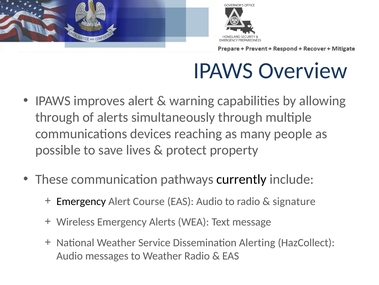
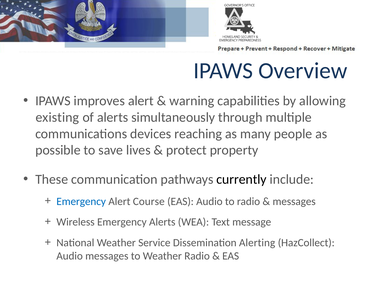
through: through -> existing (57, 117)
Emergency colour: black -> blue (81, 201)
signature: signature -> messages (294, 201)
